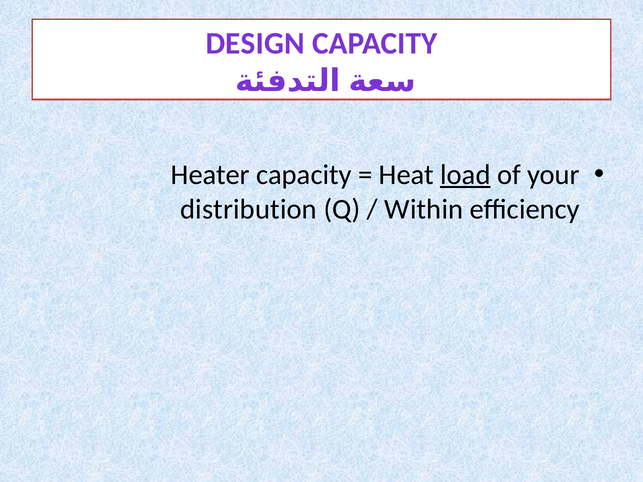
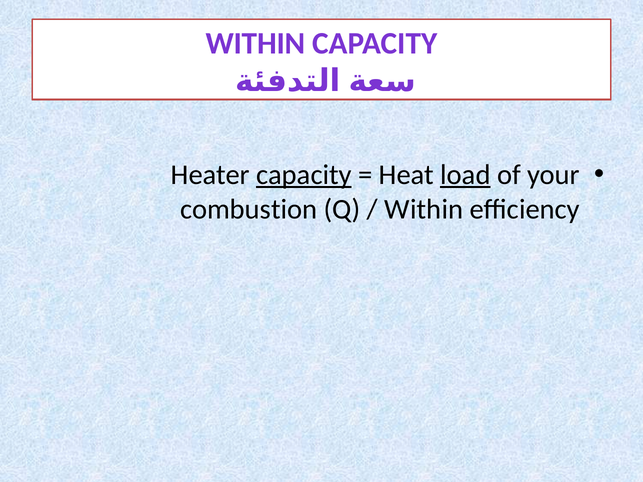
DESIGN: DESIGN -> WITHIN (255, 43)
capacity underline: none -> present (304, 175)
distribution: distribution -> combustion (249, 209)
